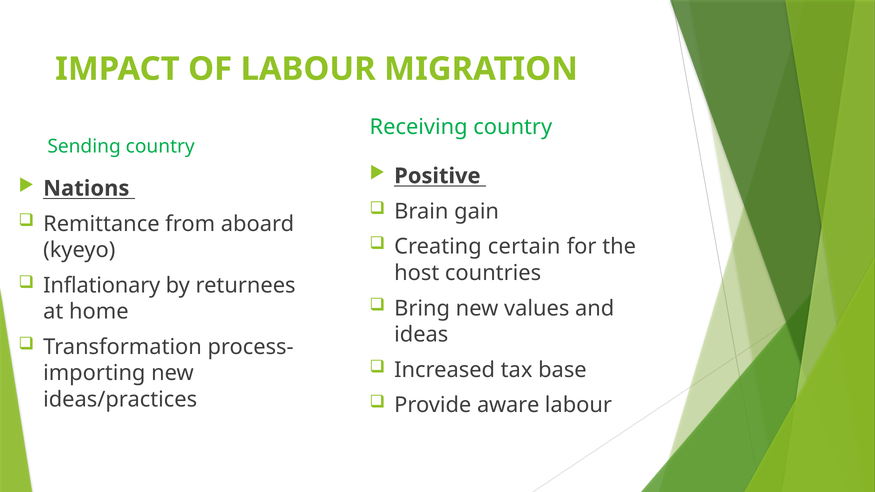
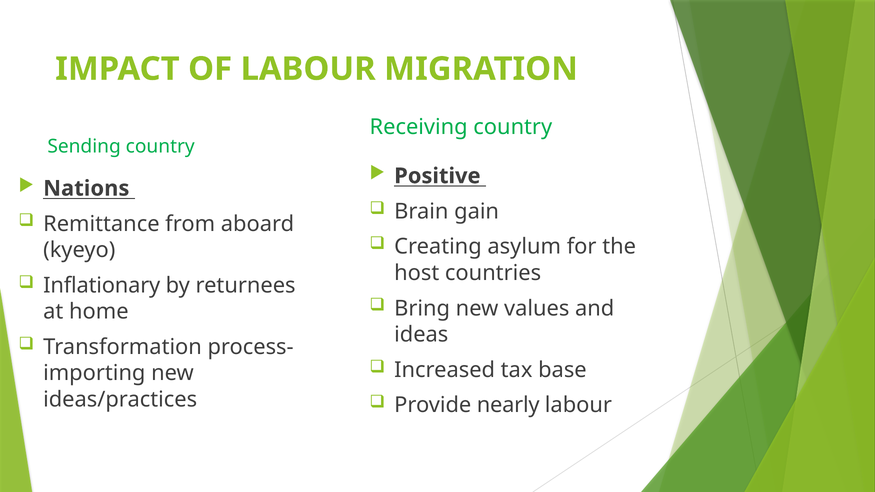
certain: certain -> asylum (524, 247)
aware: aware -> nearly (508, 405)
